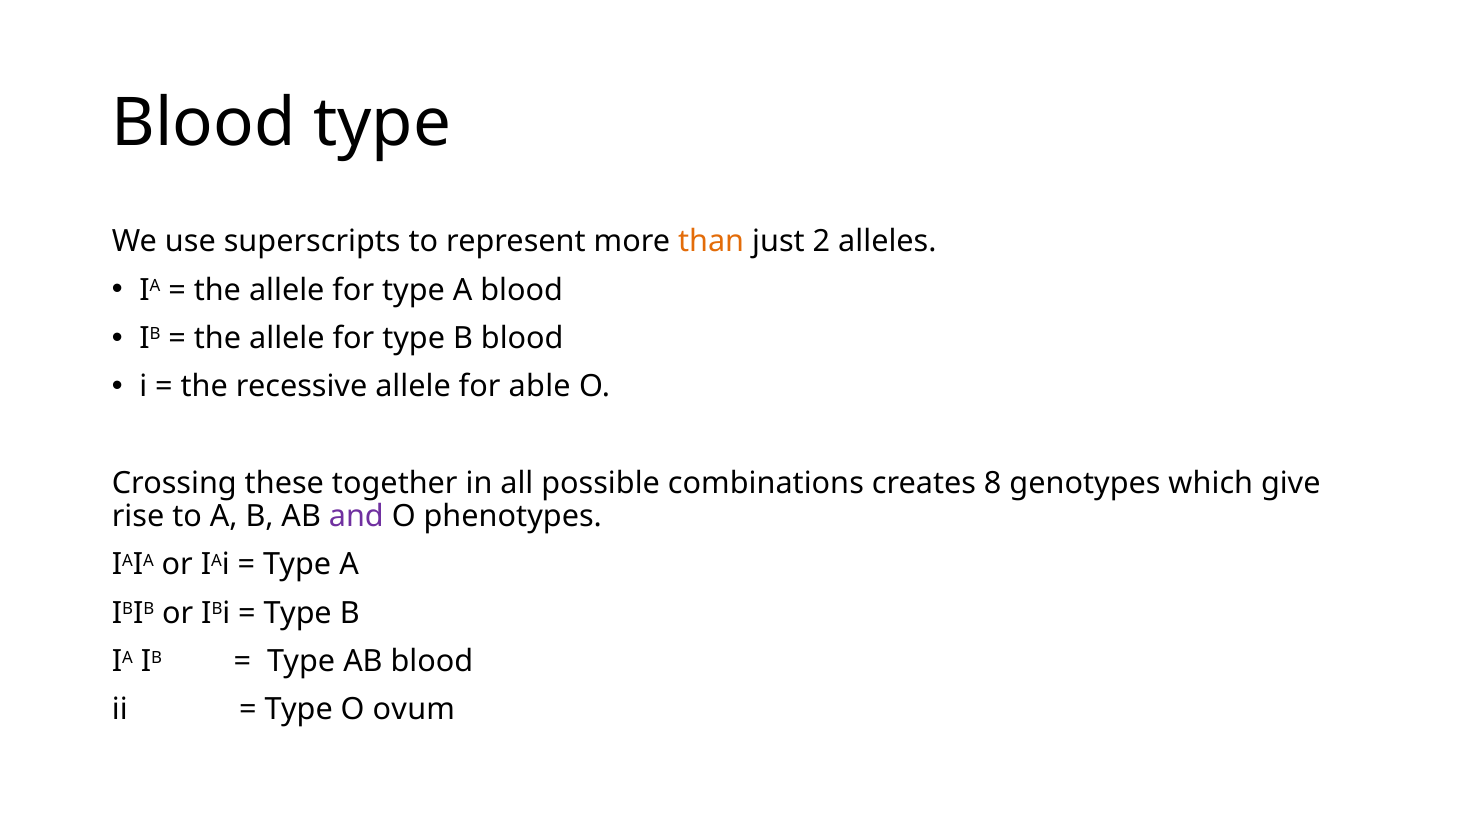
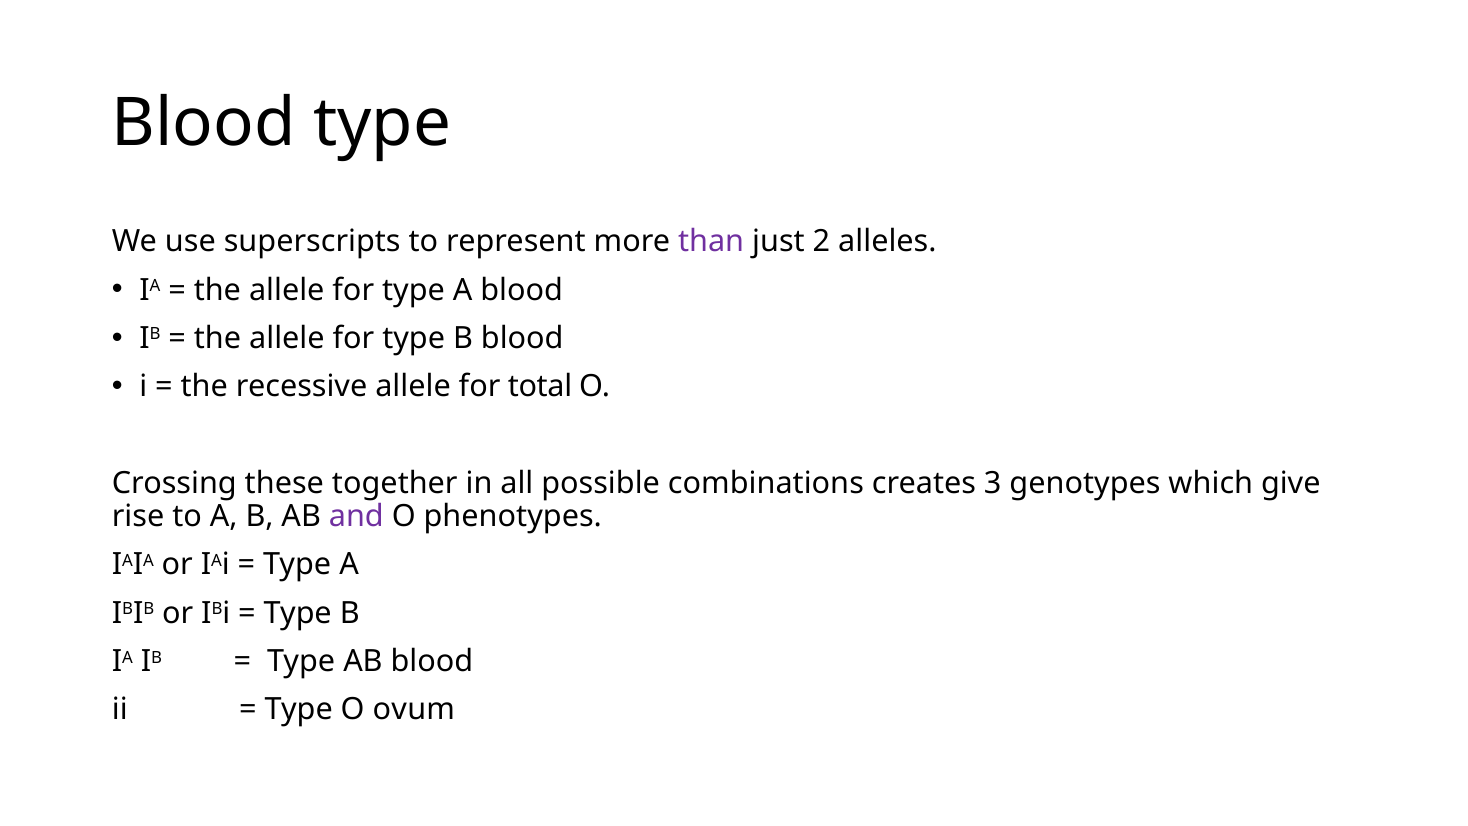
than colour: orange -> purple (711, 242)
able: able -> total (540, 387)
8: 8 -> 3 (993, 483)
